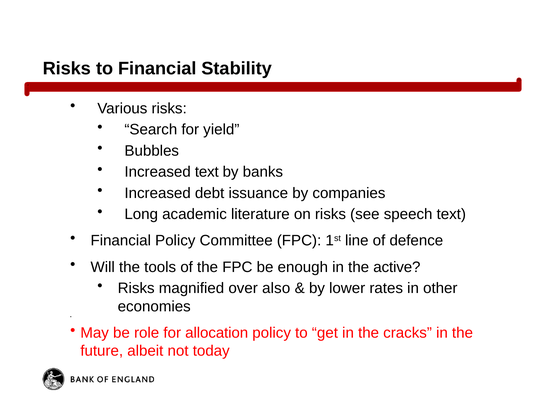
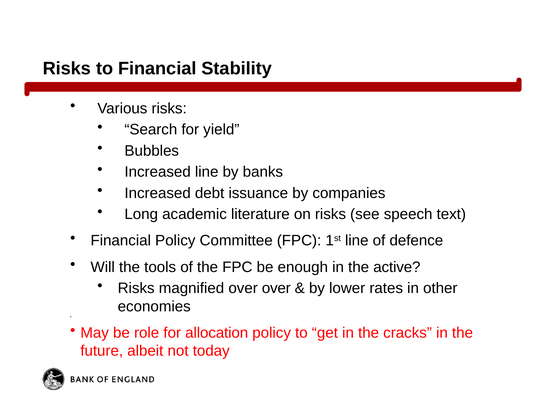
Increased text: text -> line (207, 172)
over also: also -> over (276, 288)
